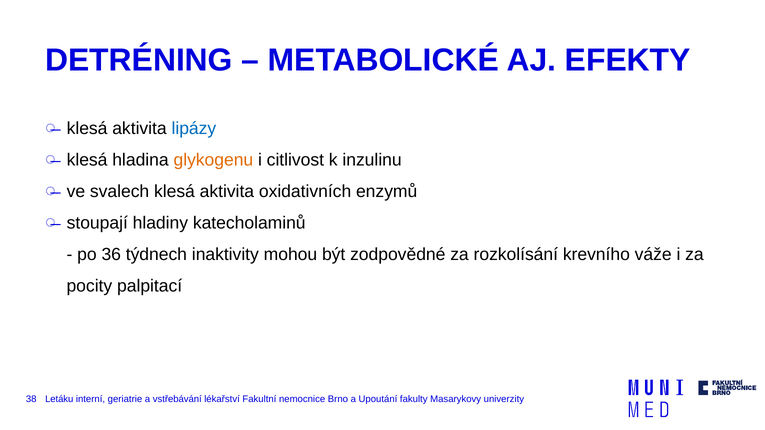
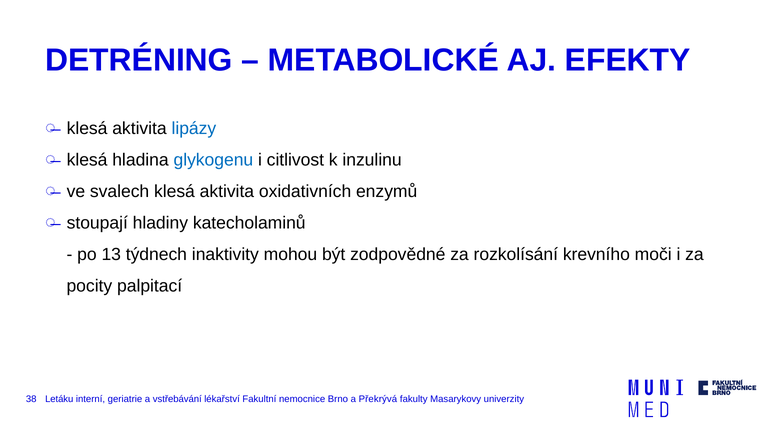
glykogenu colour: orange -> blue (213, 160)
36: 36 -> 13 (111, 254)
váže: váže -> moči (653, 254)
Upoutání: Upoutání -> Překrývá (378, 399)
